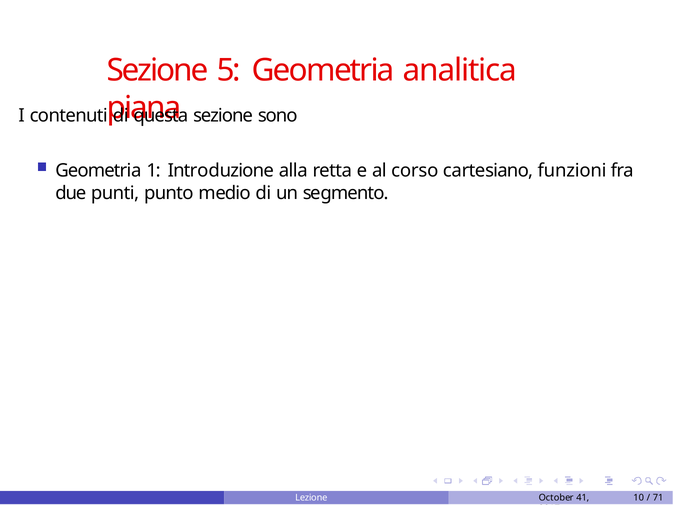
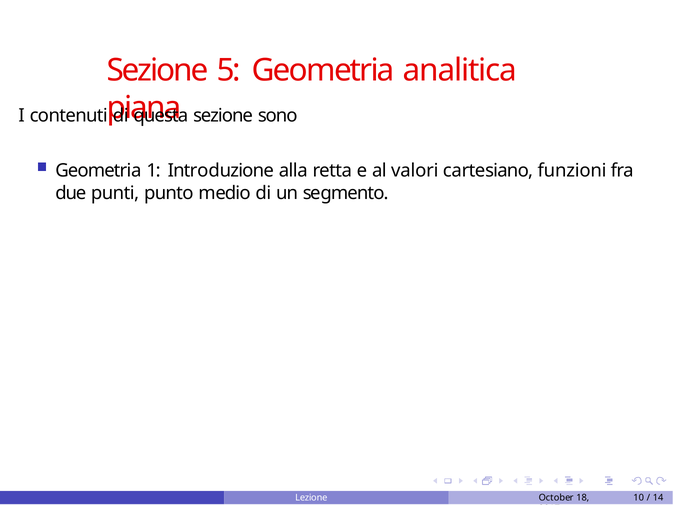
corso: corso -> valori (415, 171)
41: 41 -> 18 (583, 498)
71: 71 -> 14 (658, 498)
